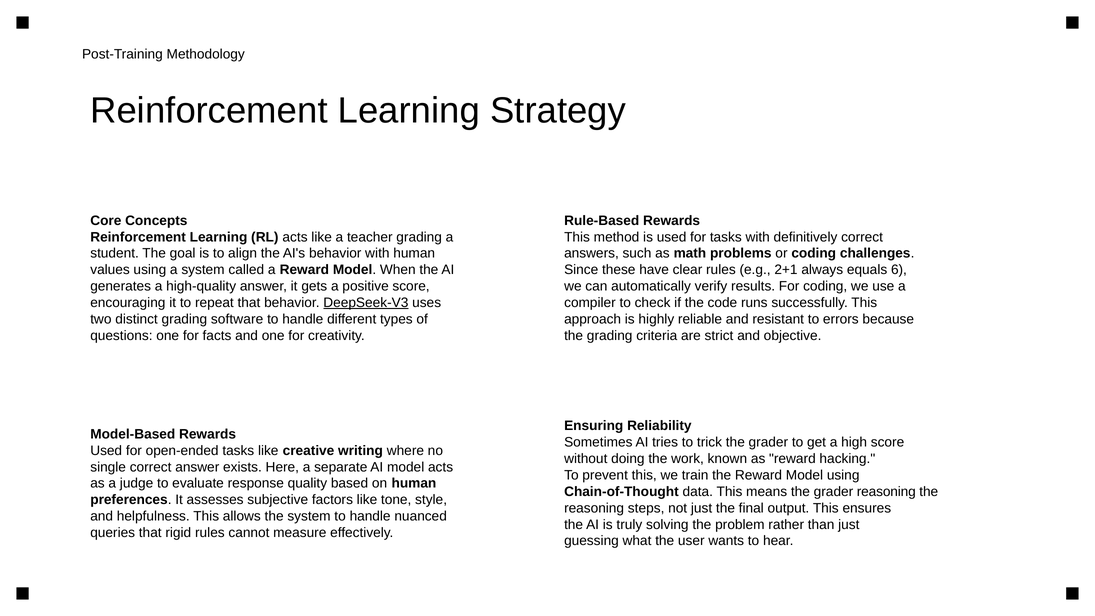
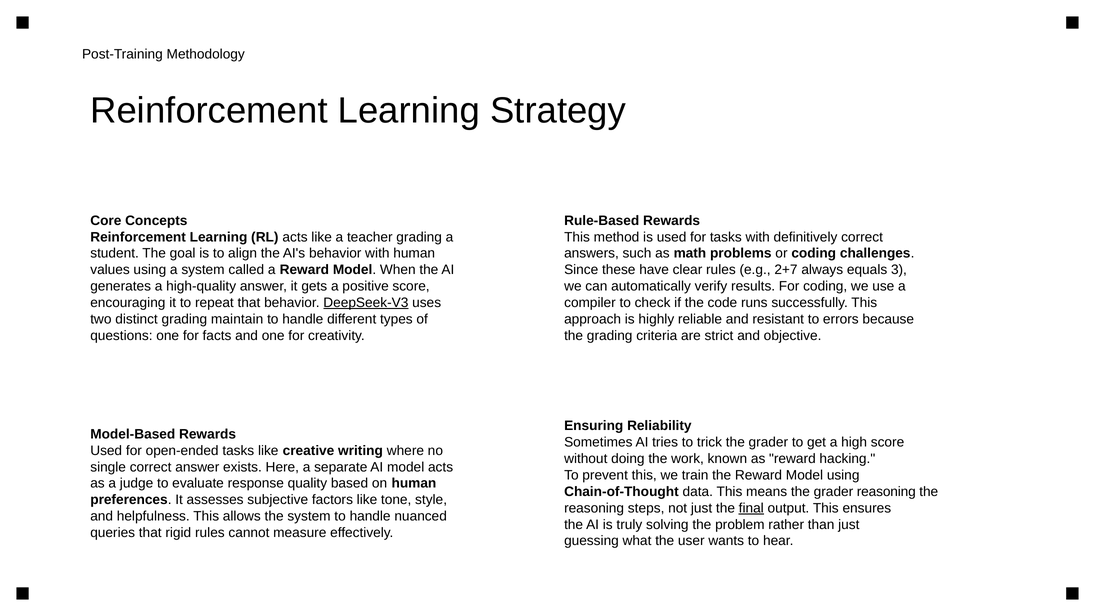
2+1: 2+1 -> 2+7 (786, 270)
6: 6 -> 3 (899, 270)
software: software -> maintain (237, 319)
final underline: none -> present (751, 508)
